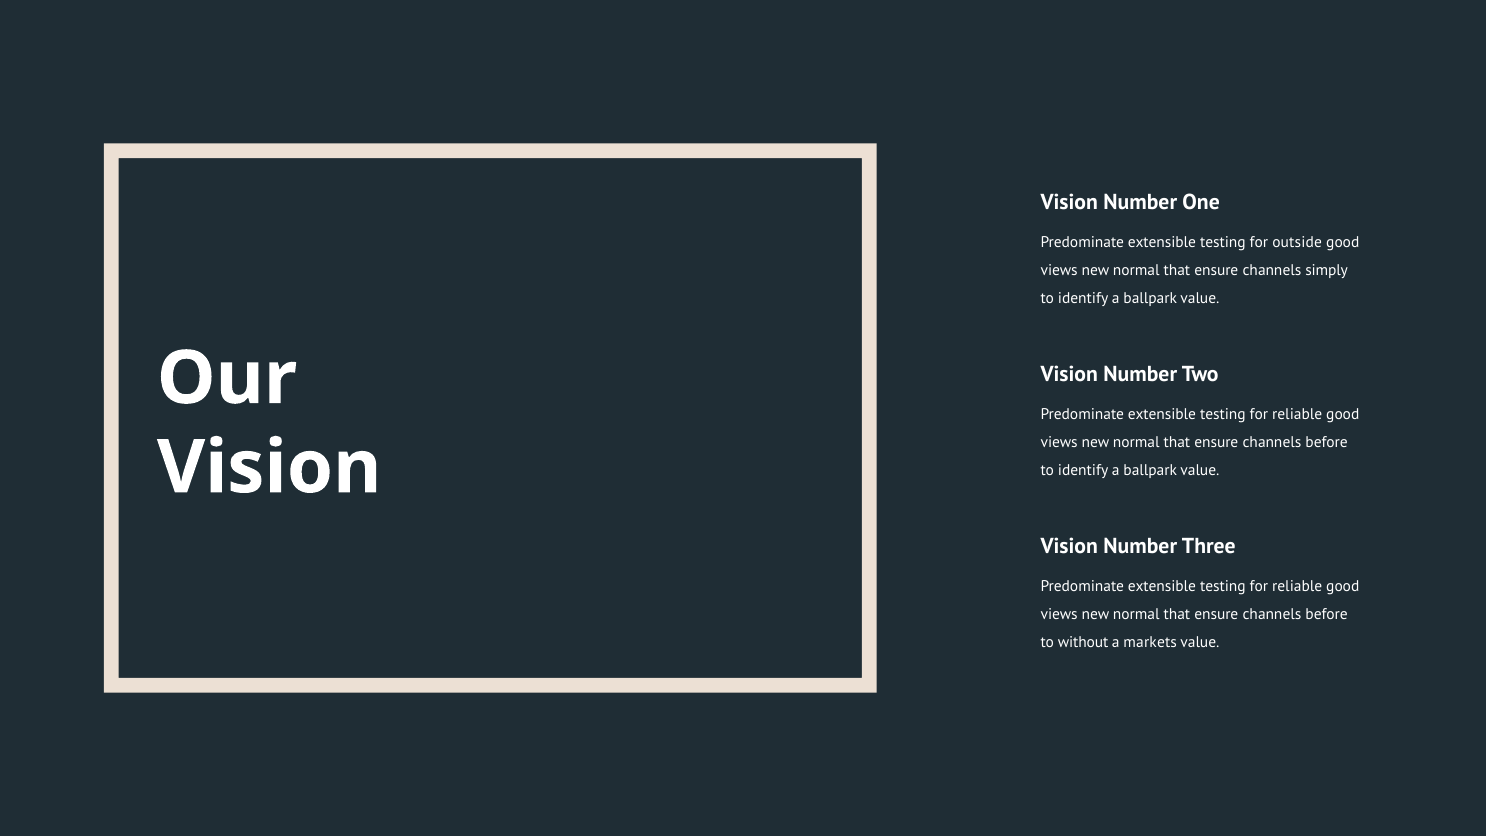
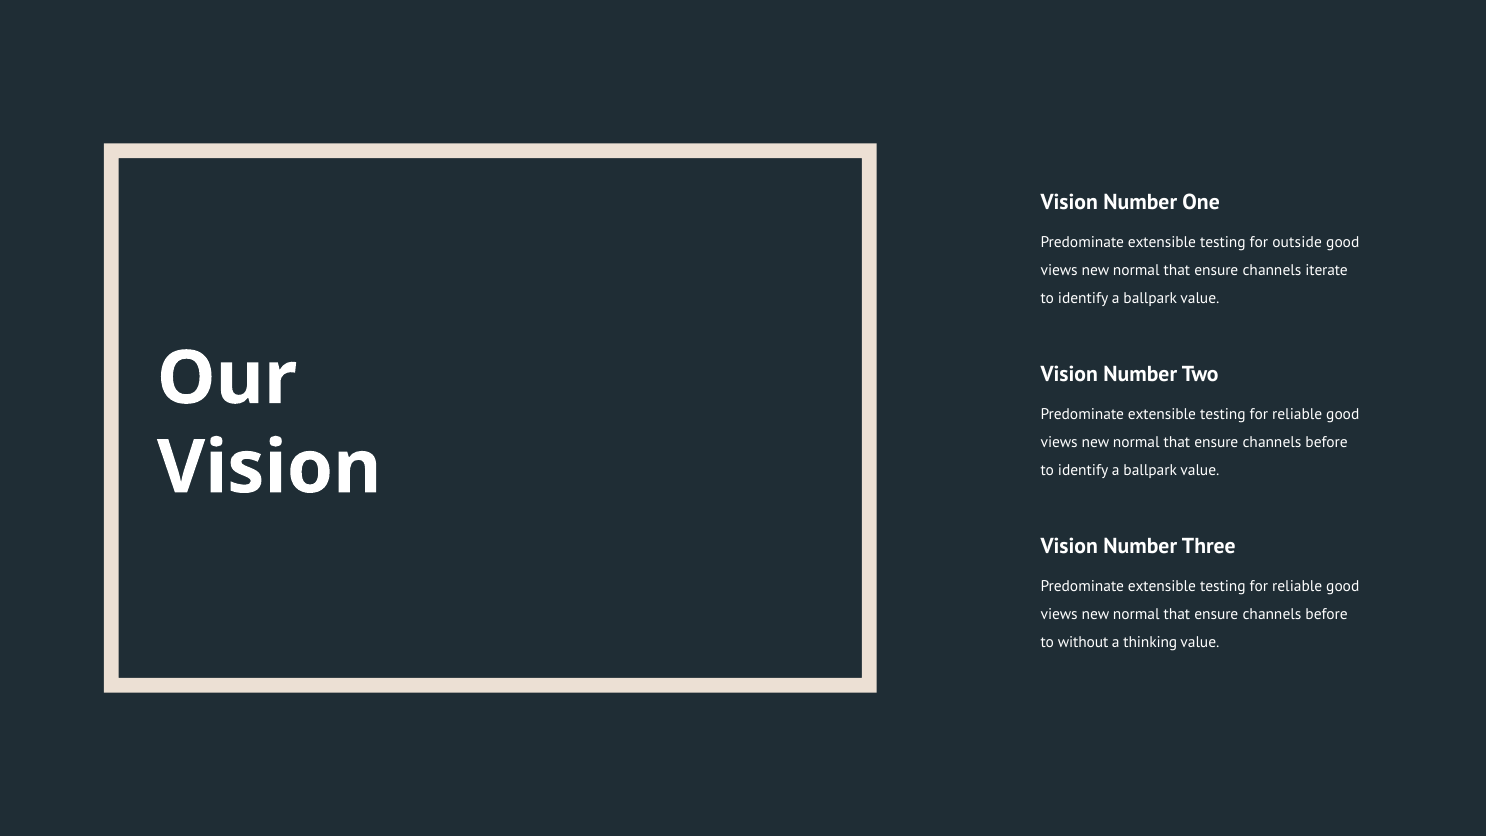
simply: simply -> iterate (1327, 271)
markets: markets -> thinking (1150, 642)
